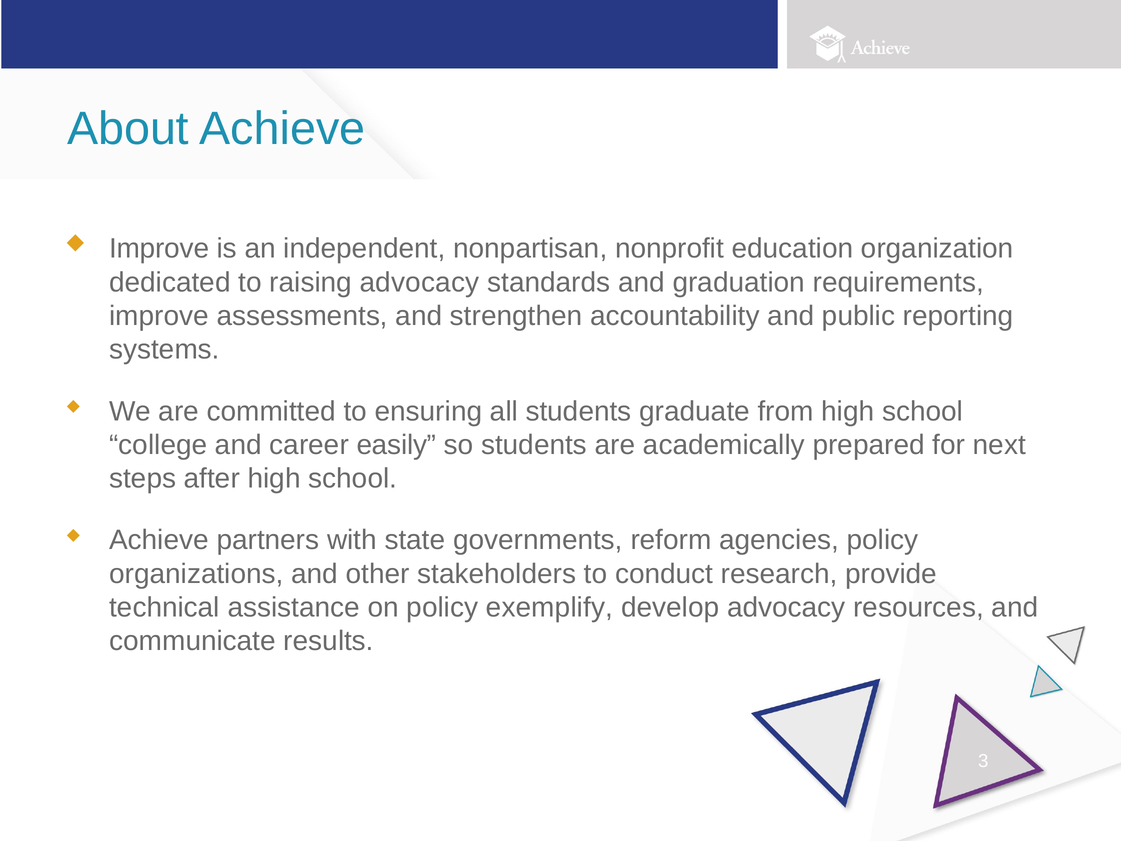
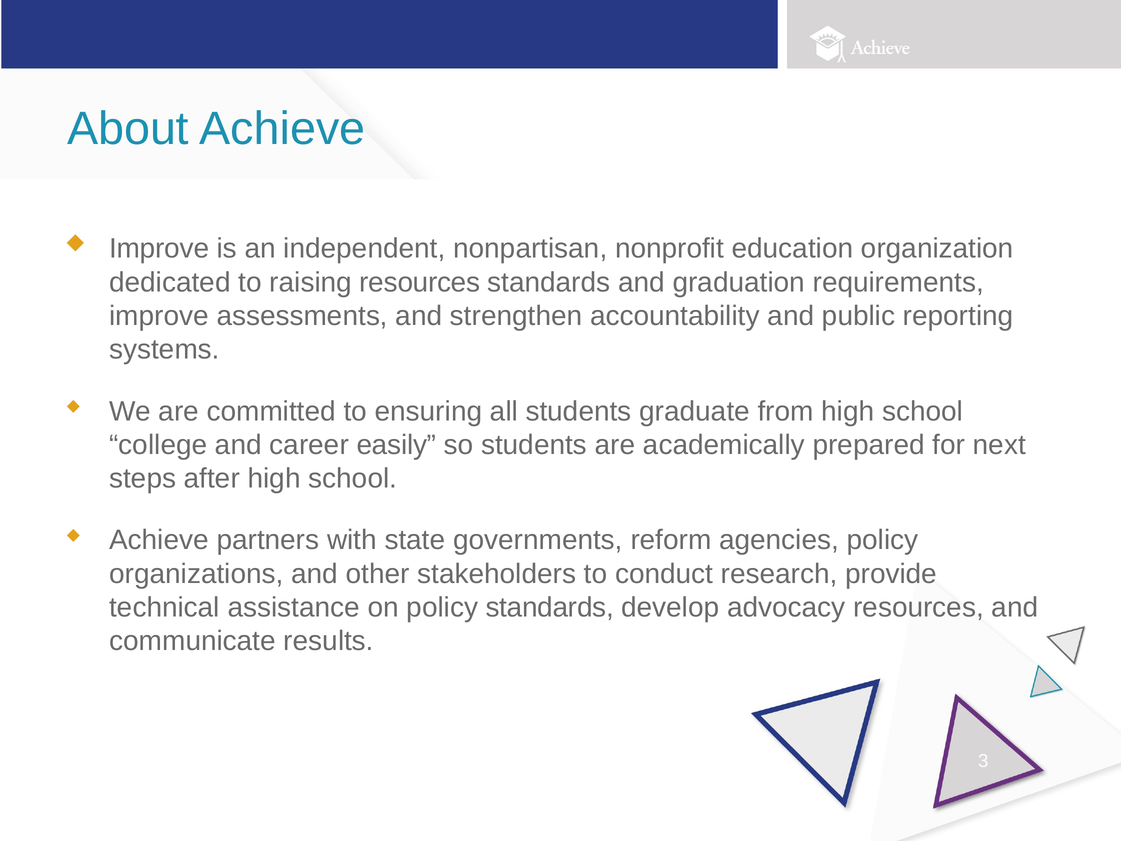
raising advocacy: advocacy -> resources (420, 282)
policy exemplify: exemplify -> standards (550, 607)
